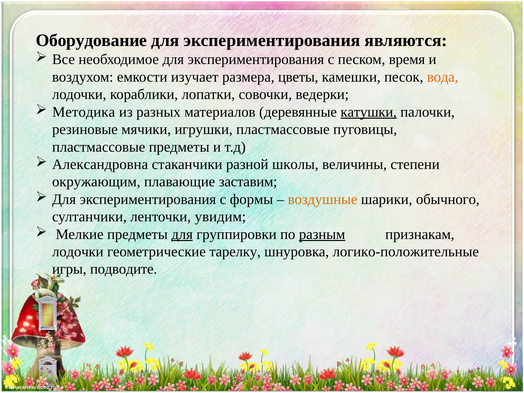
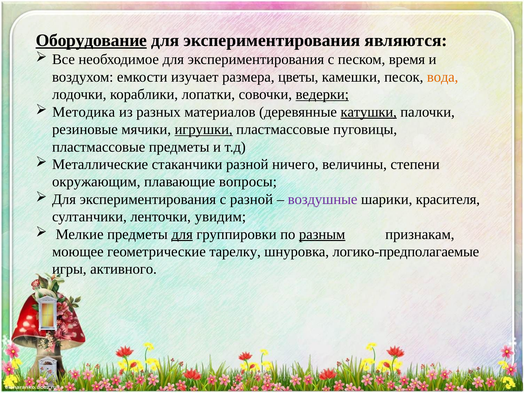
Оборудование underline: none -> present (91, 40)
ведерки underline: none -> present (322, 94)
игрушки underline: none -> present (204, 129)
Александровна: Александровна -> Металлические (100, 164)
школы: школы -> ничего (295, 164)
заставим: заставим -> вопросы (248, 182)
с формы: формы -> разной (251, 199)
воздушные colour: orange -> purple (323, 199)
обычного: обычного -> красителя (448, 199)
лодочки: лодочки -> моющее (78, 252)
логико-положительные: логико-положительные -> логико-предполагаемые (406, 252)
подводите: подводите -> активного (124, 269)
